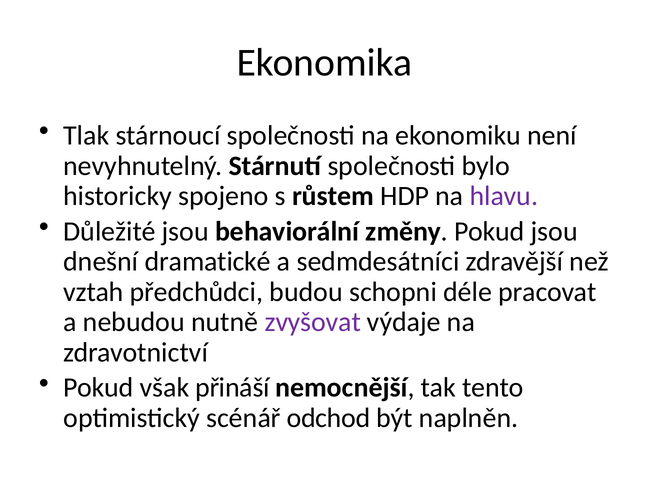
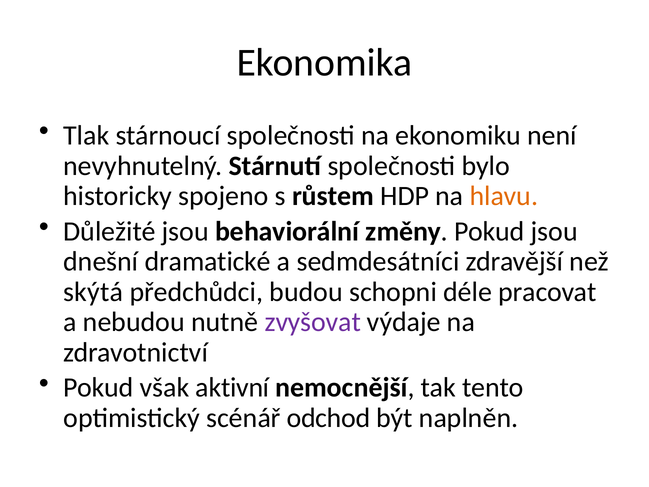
hlavu colour: purple -> orange (504, 196)
vztah: vztah -> skýtá (93, 292)
přináší: přináší -> aktivní (232, 388)
